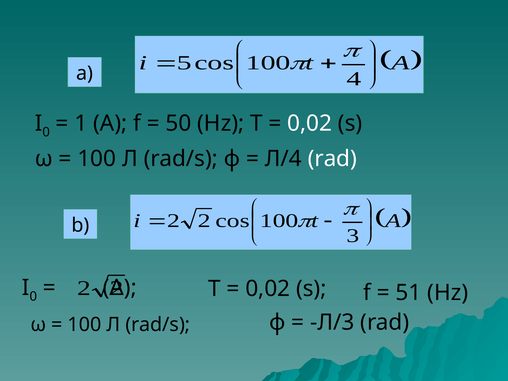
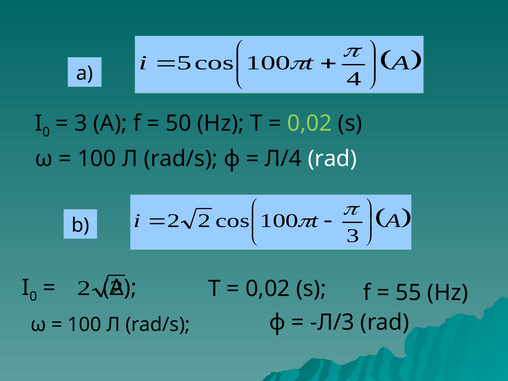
1: 1 -> 3 (81, 124)
0,02 colour: white -> light green (310, 124)
51: 51 -> 55 (408, 293)
